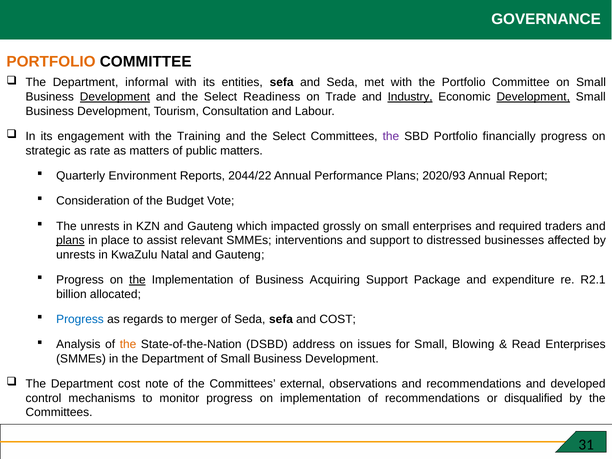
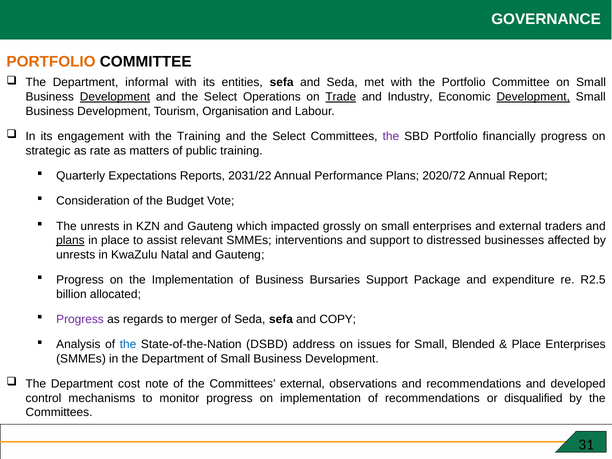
Readiness: Readiness -> Operations (272, 97)
Trade underline: none -> present (341, 97)
Industry underline: present -> none (410, 97)
Consultation: Consultation -> Organisation (235, 111)
public matters: matters -> training (241, 151)
Environment: Environment -> Expectations (143, 176)
2044/22: 2044/22 -> 2031/22 (250, 176)
2020/93: 2020/93 -> 2020/72 (444, 176)
and required: required -> external (520, 226)
the underline: present -> none (137, 280)
Acquiring: Acquiring -> Bursaries (335, 280)
R2.1: R2.1 -> R2.5 (593, 280)
Progress colour: blue -> purple (80, 319)
and COST: COST -> COPY (338, 319)
the colour: orange -> blue (128, 345)
Blowing: Blowing -> Blended (473, 345)
Read: Read -> Place (526, 345)
